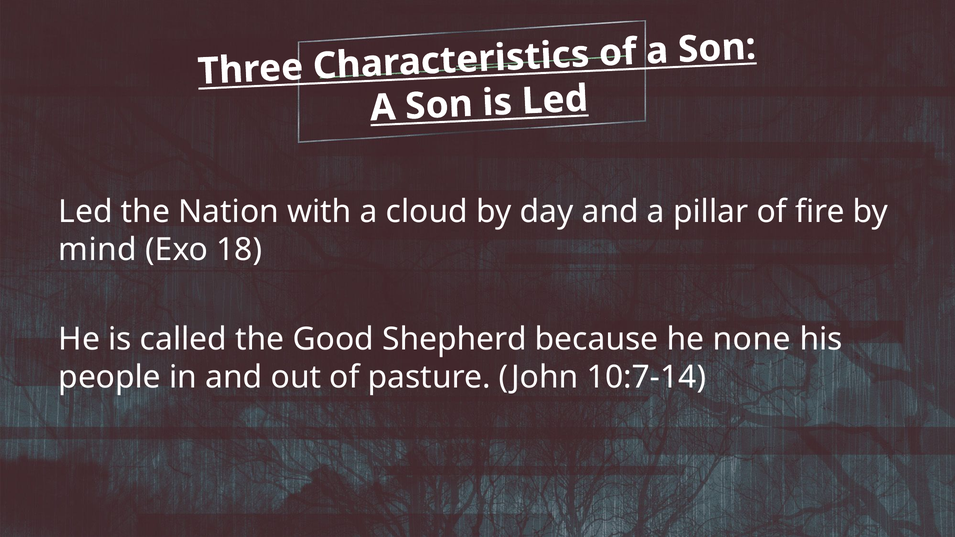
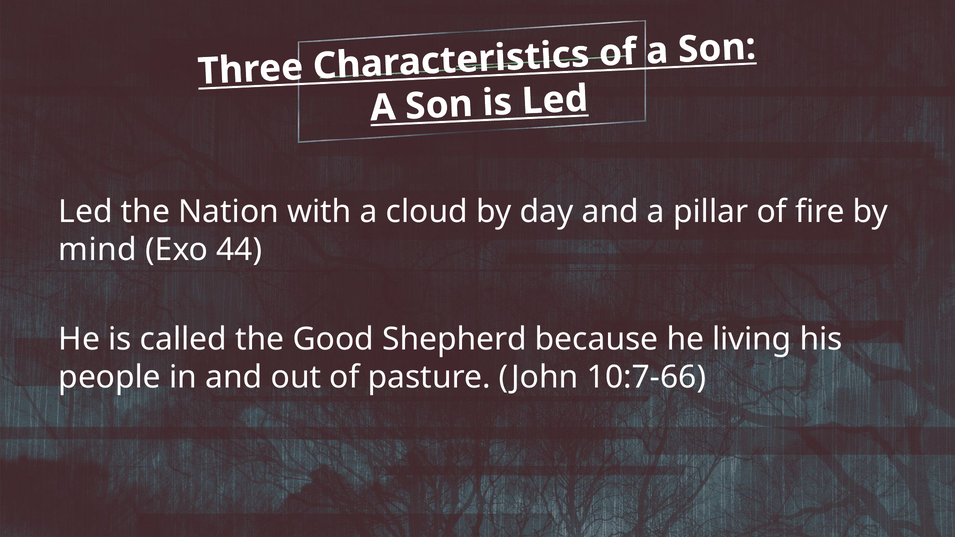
18: 18 -> 44 (239, 250)
none: none -> living (752, 339)
10:7-14: 10:7-14 -> 10:7-66 (646, 377)
